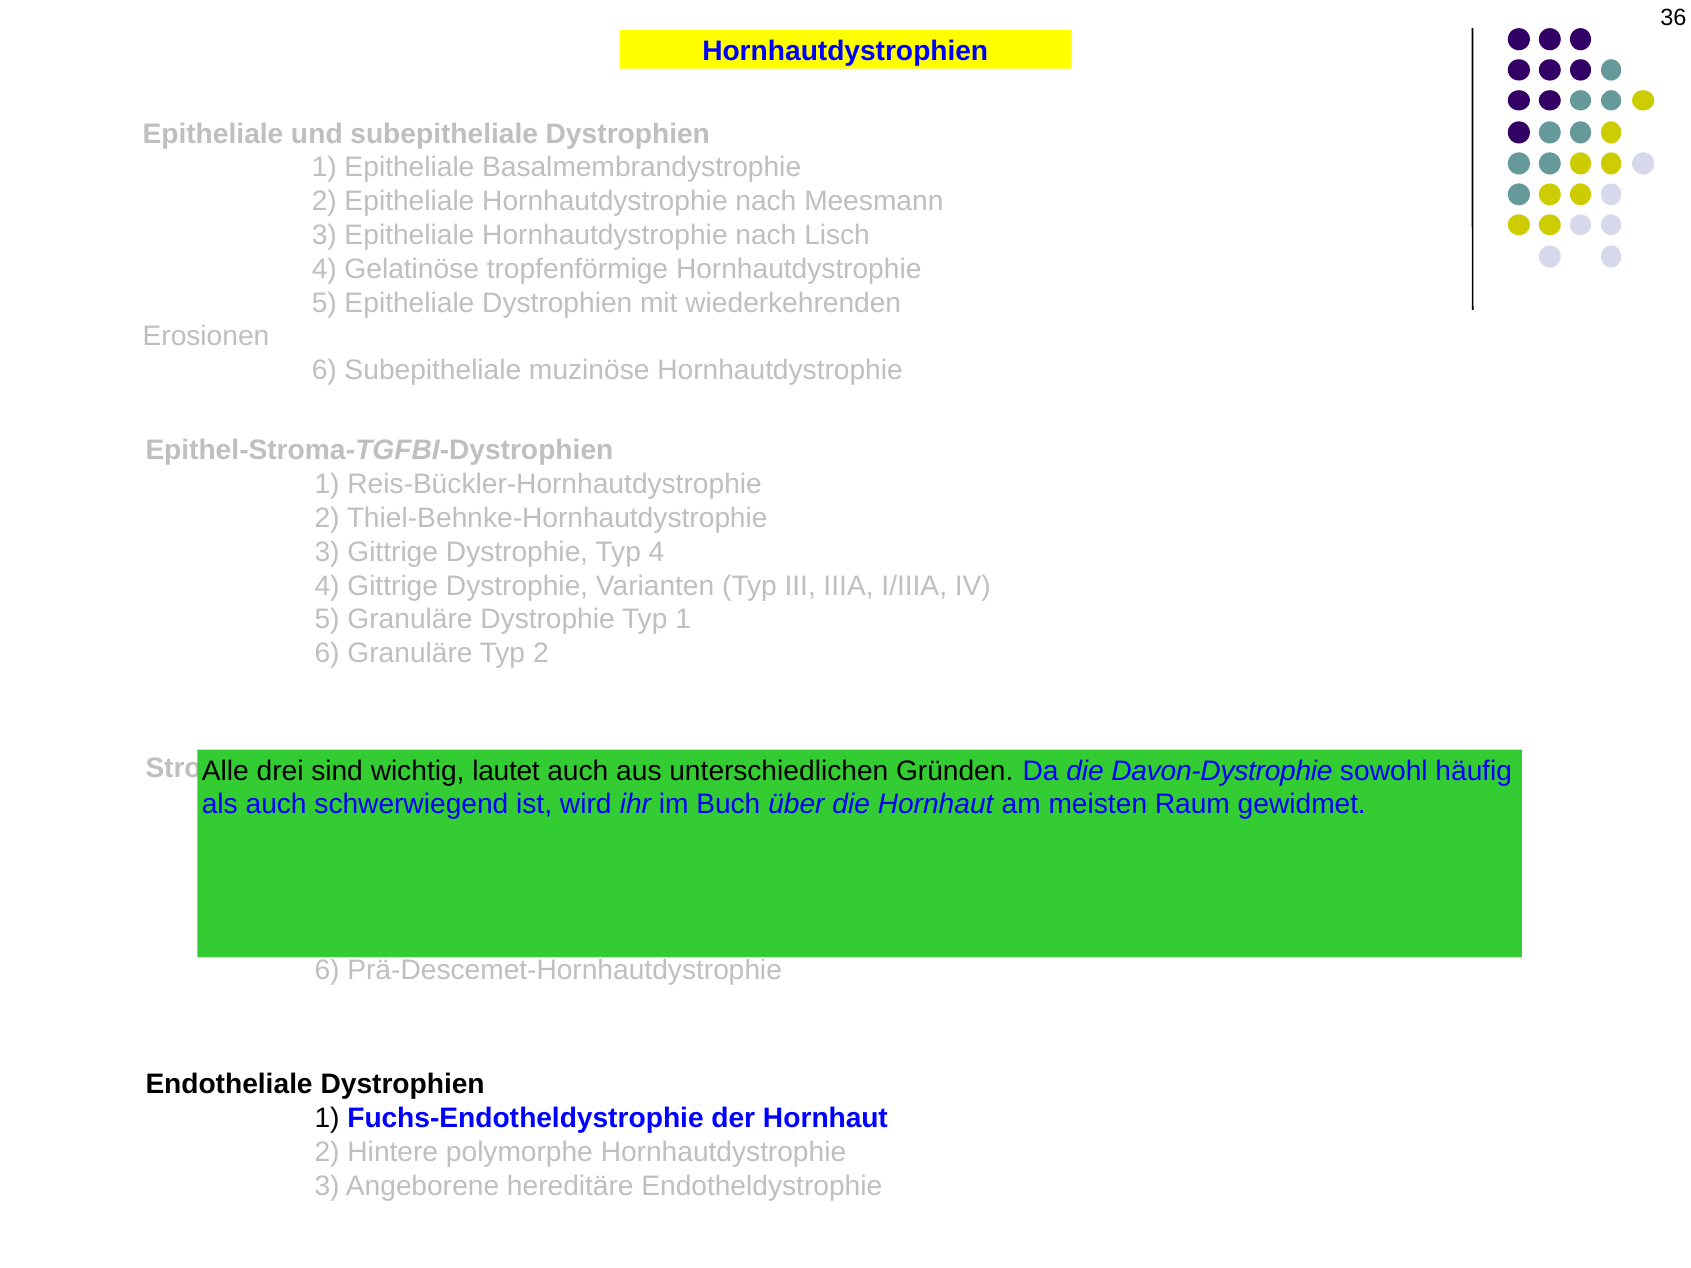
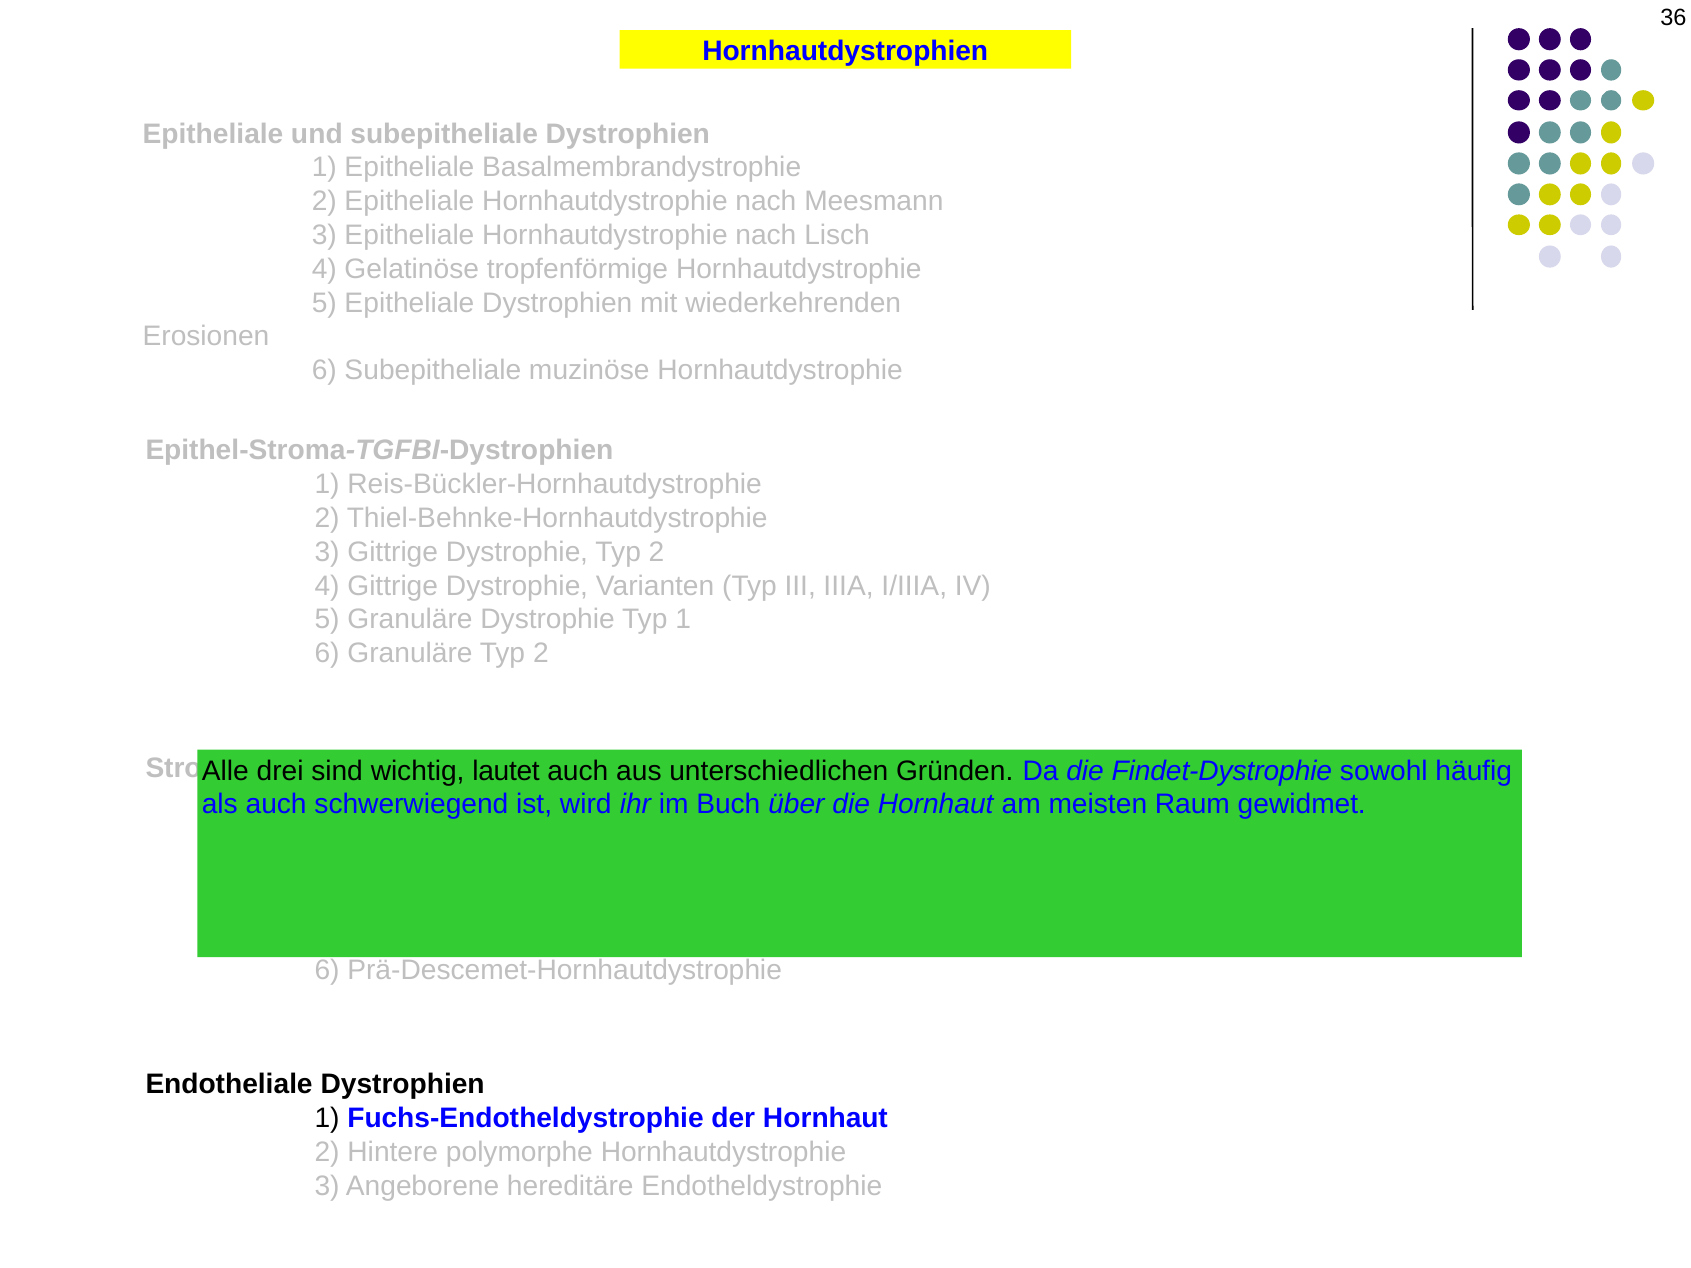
Dystrophie Typ 4: 4 -> 2 (656, 552)
Davon-Dystrophie: Davon-Dystrophie -> Findet-Dystrophie (1222, 771)
